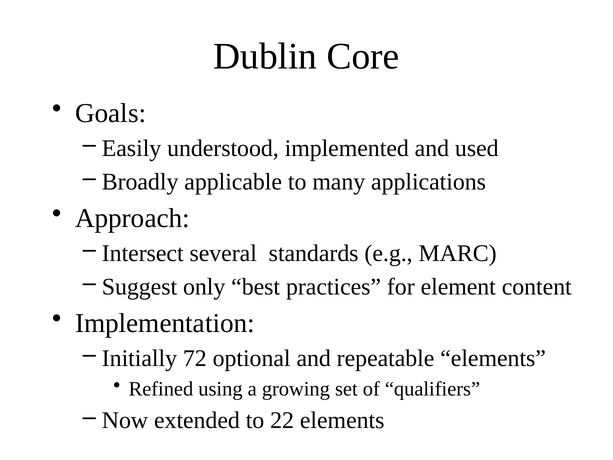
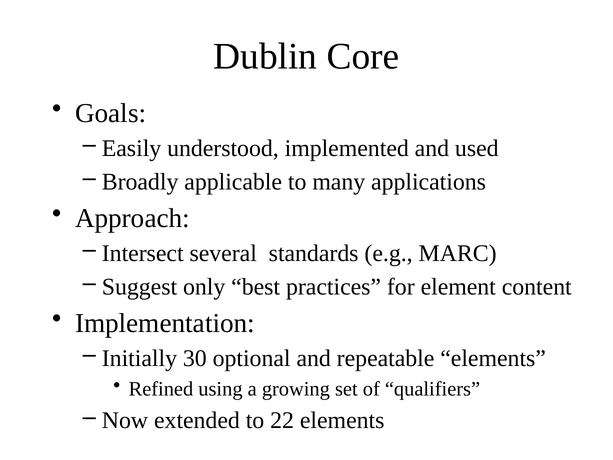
72: 72 -> 30 (195, 358)
